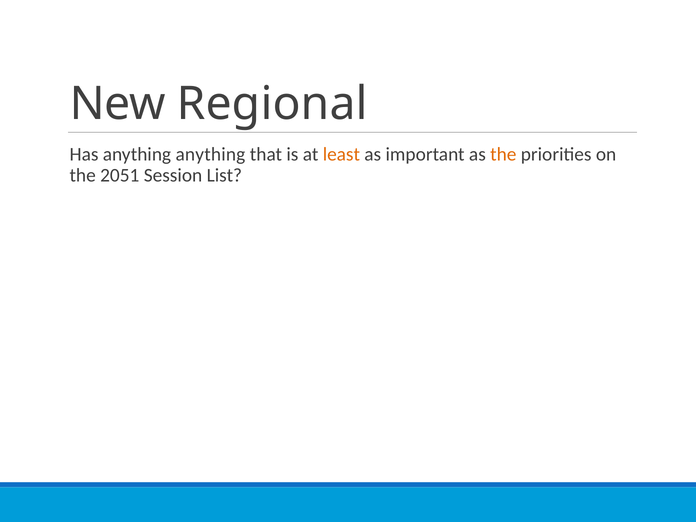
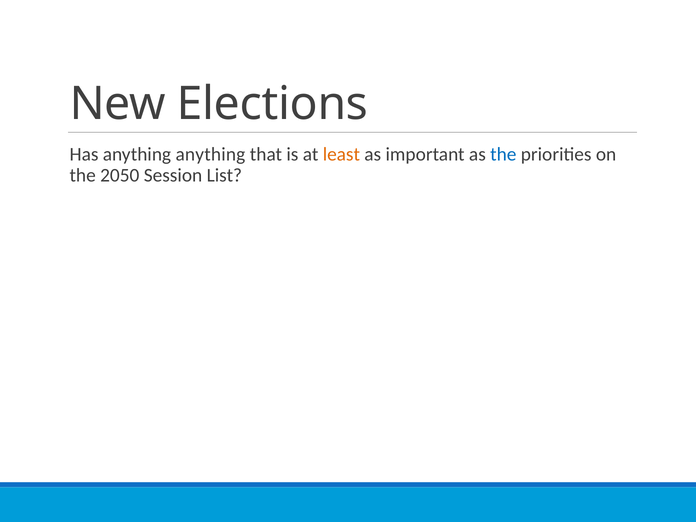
Regional: Regional -> Elections (272, 104)
the colour: orange -> blue (503, 154)
2051: 2051 -> 2050 (120, 175)
